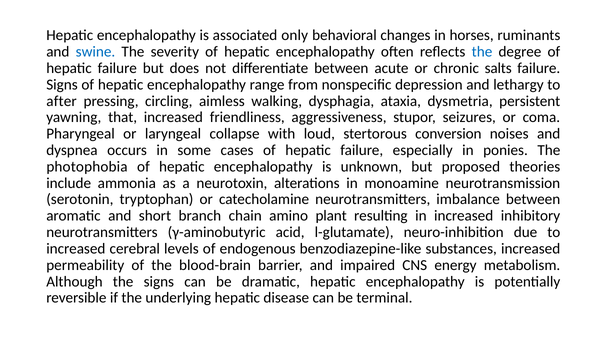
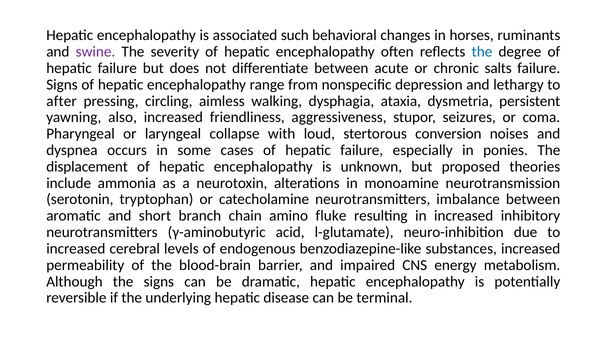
only: only -> such (295, 35)
swine colour: blue -> purple (95, 52)
that: that -> also (123, 117)
photophobia: photophobia -> displacement (87, 166)
plant: plant -> fluke (331, 216)
